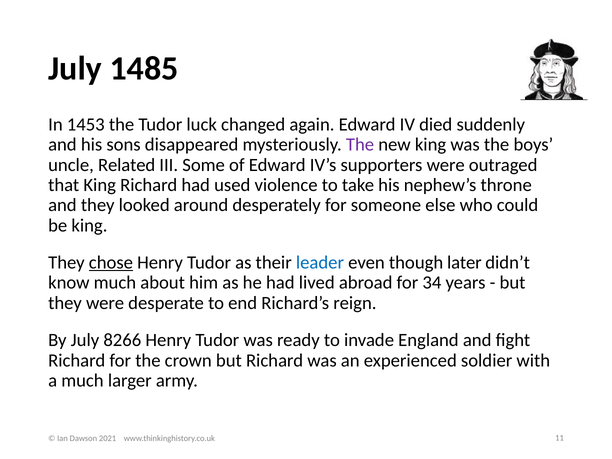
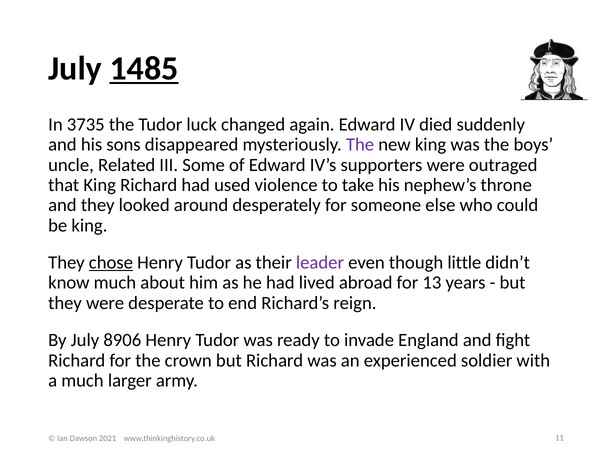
1485 underline: none -> present (144, 69)
1453: 1453 -> 3735 (86, 124)
leader colour: blue -> purple (320, 263)
later: later -> little (464, 263)
34: 34 -> 13 (432, 283)
8266: 8266 -> 8906 (122, 340)
